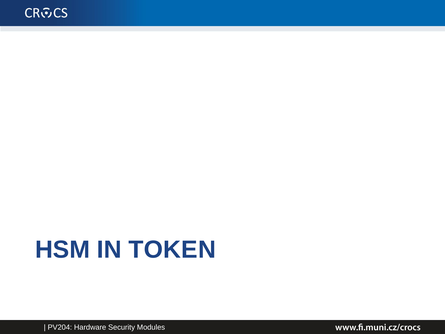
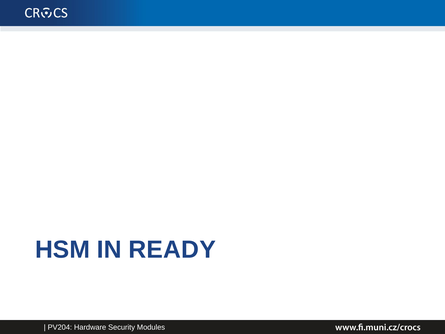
TOKEN: TOKEN -> READY (172, 249)
